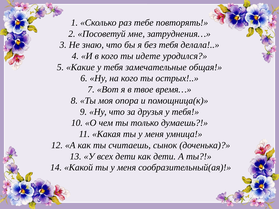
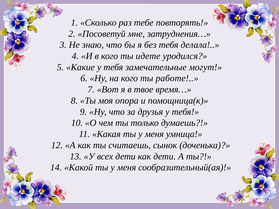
общая: общая -> могут (205, 67)
острых: острых -> работе (177, 78)
